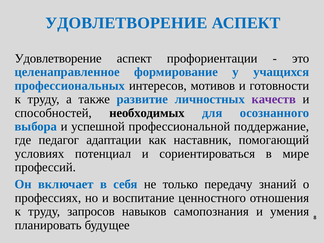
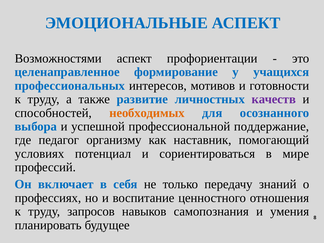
УДОВЛЕТВОРЕНИЕ: УДОВЛЕТВОРЕНИЕ -> ЭМОЦИОНАЛЬНЫЕ (126, 23)
Удовлетворение: Удовлетворение -> Возможностями (58, 58)
необходимых colour: black -> orange (147, 113)
адаптации: адаптации -> организму (114, 140)
